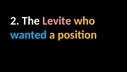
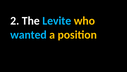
Levite colour: pink -> light blue (57, 21)
